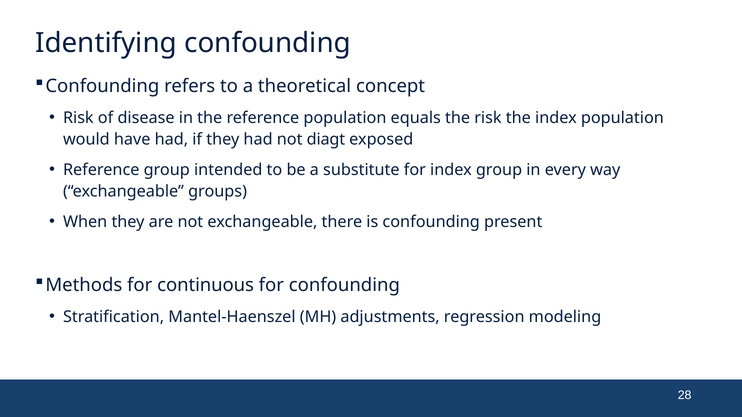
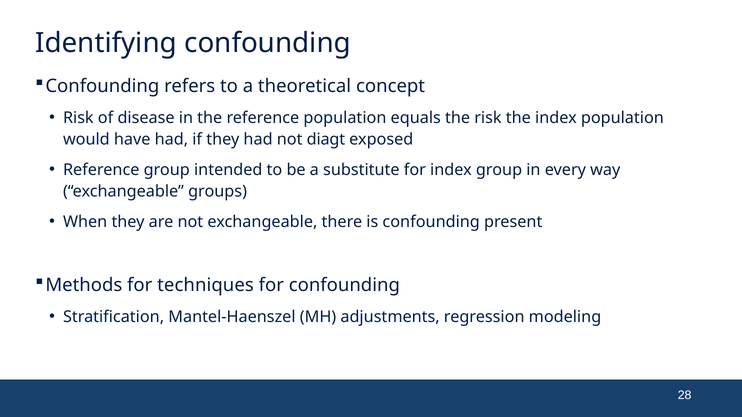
continuous: continuous -> techniques (206, 285)
